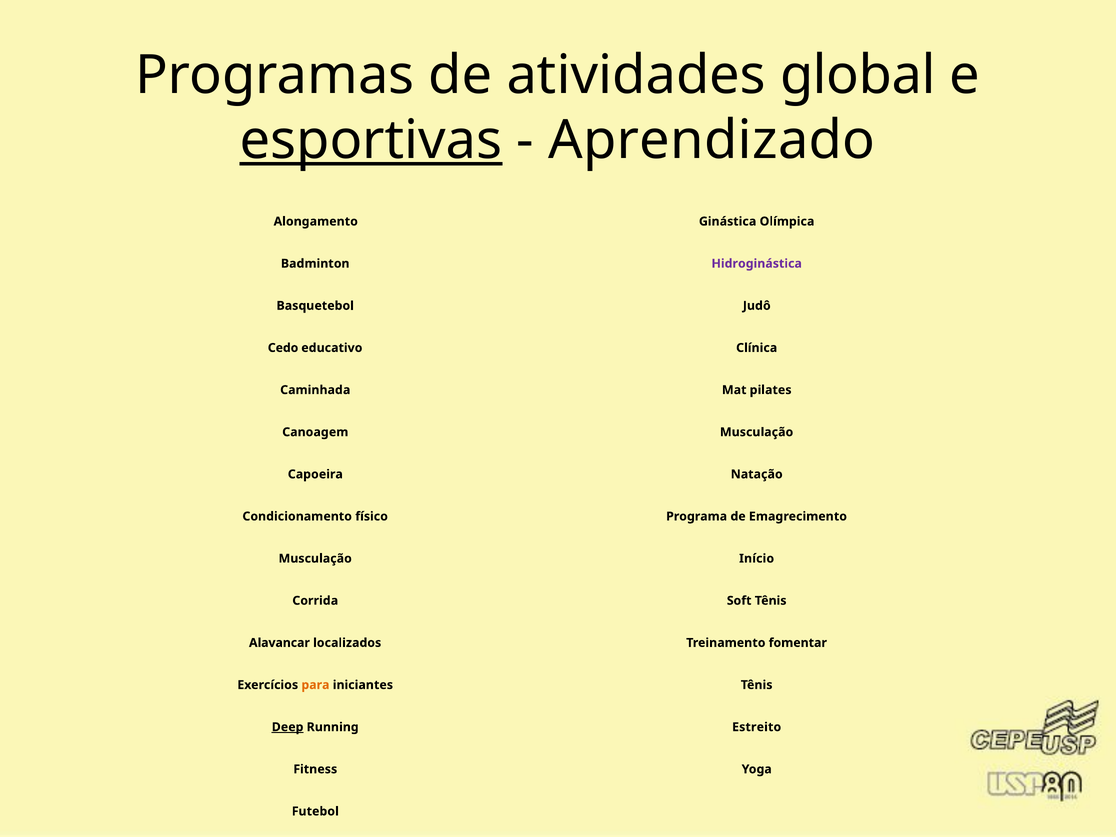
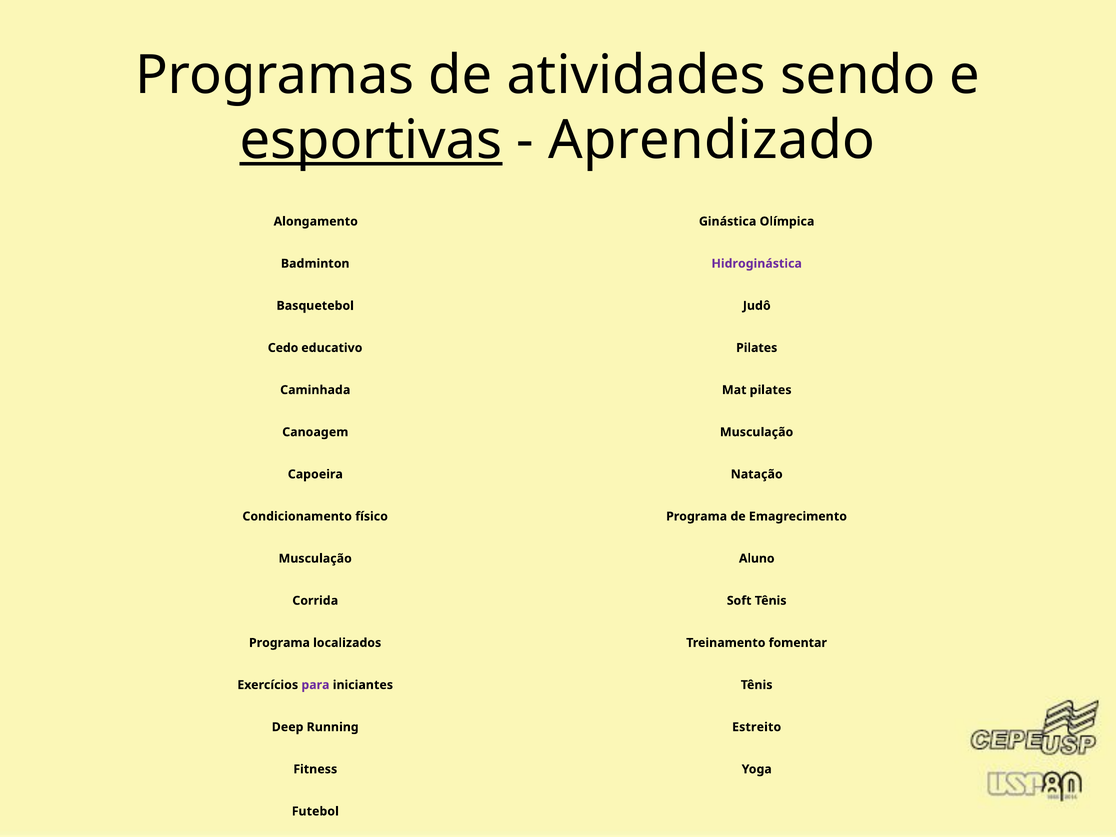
global: global -> sendo (858, 75)
Clínica: Clínica -> Pilates (757, 348)
Início: Início -> Aluno (757, 559)
Alavancar: Alavancar -> Programa (279, 643)
para colour: orange -> purple (315, 685)
Deep underline: present -> none (288, 727)
